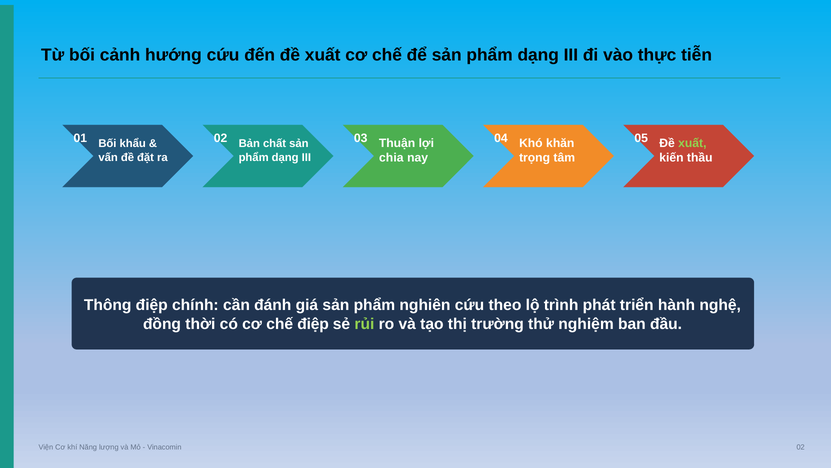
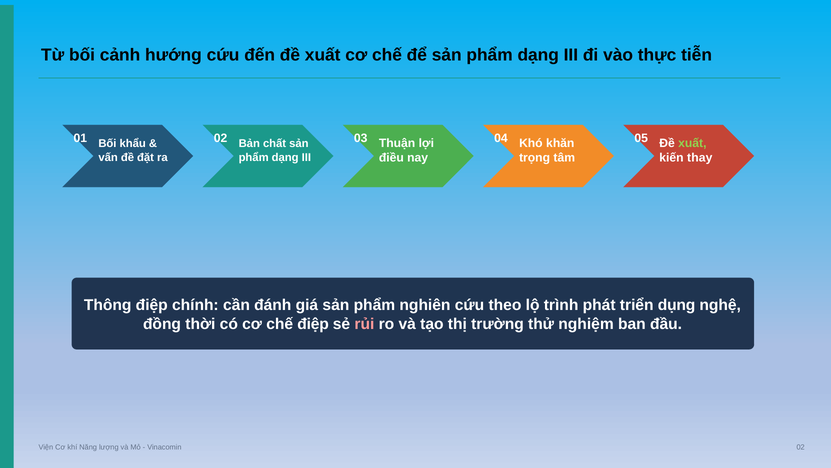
chia: chia -> điều (391, 158)
thầu: thầu -> thay (700, 158)
hành: hành -> dụng (677, 305)
rủi colour: light green -> pink (364, 324)
